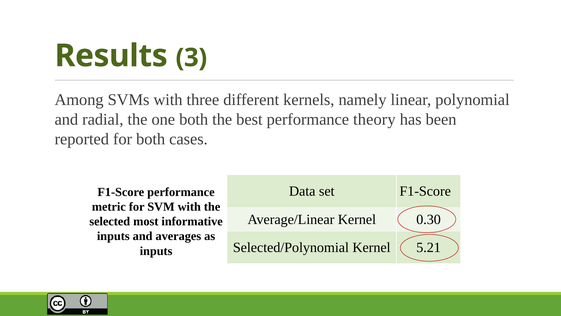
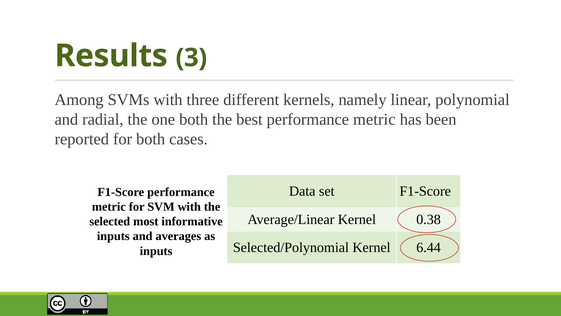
best performance theory: theory -> metric (374, 119)
0.30: 0.30 -> 0.38 (429, 219)
5.21: 5.21 -> 6.44 (429, 247)
